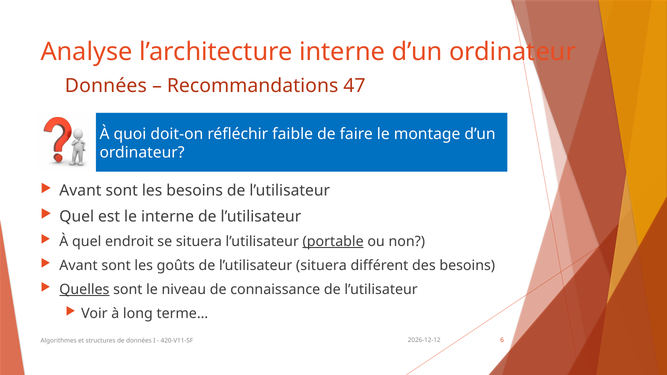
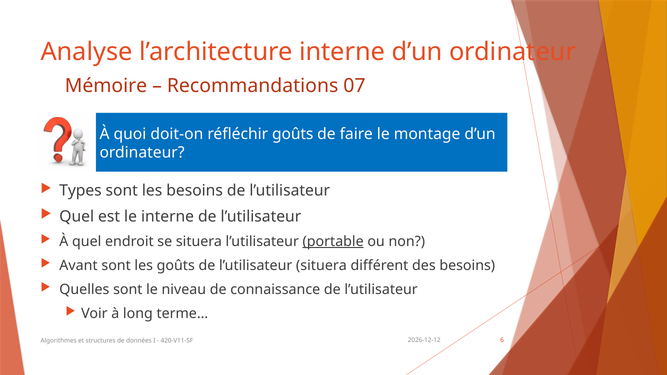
Données: Données -> Mémoire (106, 86)
47: 47 -> 07 (354, 86)
réfléchir faible: faible -> goûts (293, 134)
Avant: Avant -> Types (80, 191)
Quelles underline: present -> none (84, 290)
